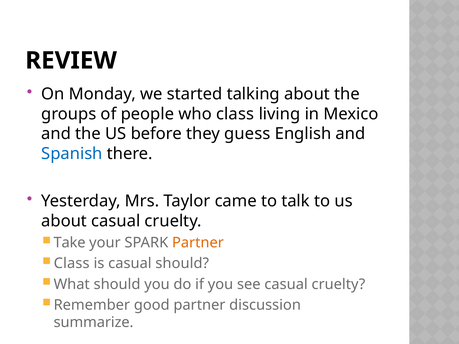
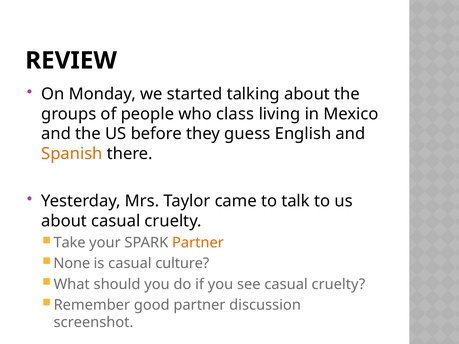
Spanish colour: blue -> orange (72, 154)
Class: Class -> None (72, 264)
casual should: should -> culture (182, 264)
summarize: summarize -> screenshot (94, 323)
